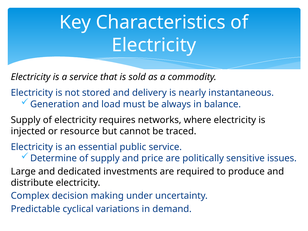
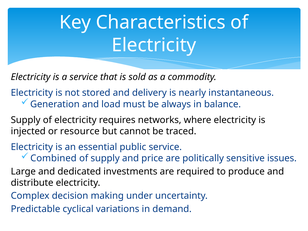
Determine: Determine -> Combined (53, 158)
